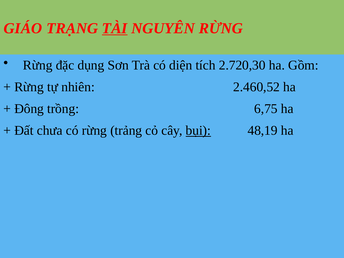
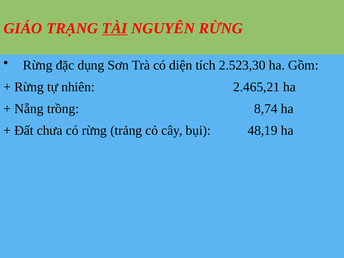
2.720,30: 2.720,30 -> 2.523,30 (242, 65)
2.460,52: 2.460,52 -> 2.465,21 (257, 87)
Đông: Đông -> Nẵng (29, 109)
6,75: 6,75 -> 8,74 (266, 109)
bụi underline: present -> none (198, 131)
